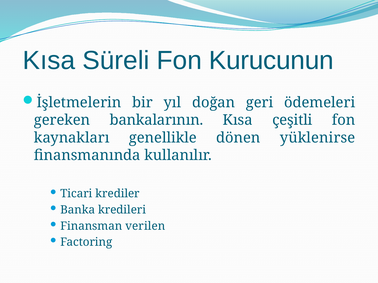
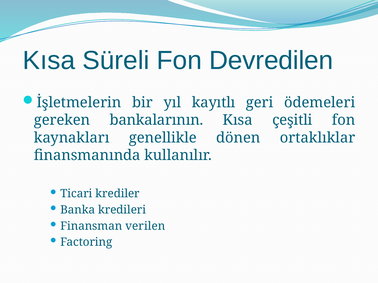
Kurucunun: Kurucunun -> Devredilen (271, 61)
doğan: doğan -> kayıtlı (214, 103)
yüklenirse: yüklenirse -> ortaklıklar (318, 138)
